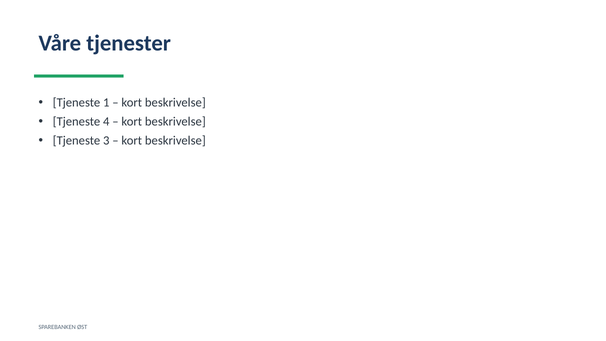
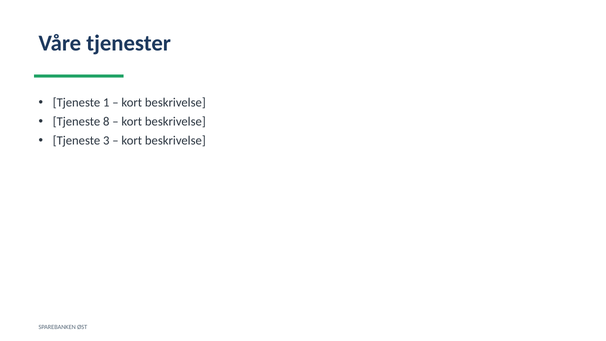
4: 4 -> 8 (106, 122)
